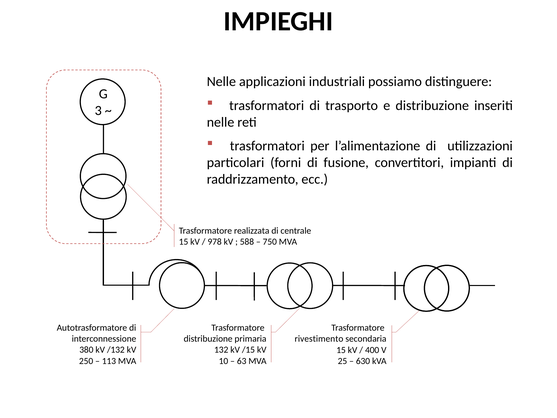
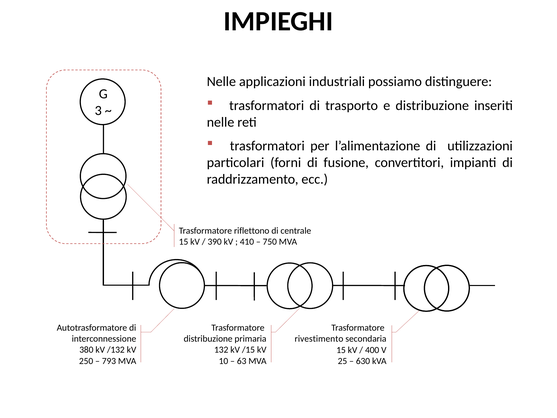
realizzata: realizzata -> riflettono (252, 231)
978: 978 -> 390 (215, 242)
588: 588 -> 410 (247, 242)
113: 113 -> 793 (109, 361)
